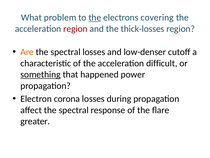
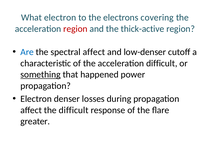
What problem: problem -> electron (60, 17)
the underline: present -> none (95, 17)
thick-losses: thick-losses -> thick-active (143, 29)
Are colour: orange -> blue (27, 52)
spectral losses: losses -> affect (94, 52)
corona: corona -> denser (67, 99)
affect the spectral: spectral -> difficult (74, 110)
